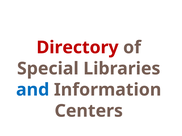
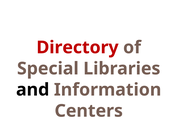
and colour: blue -> black (33, 90)
